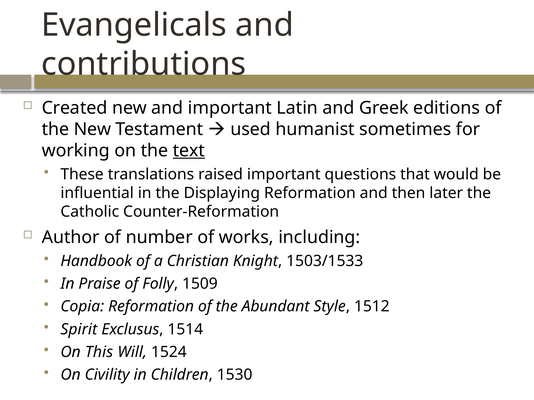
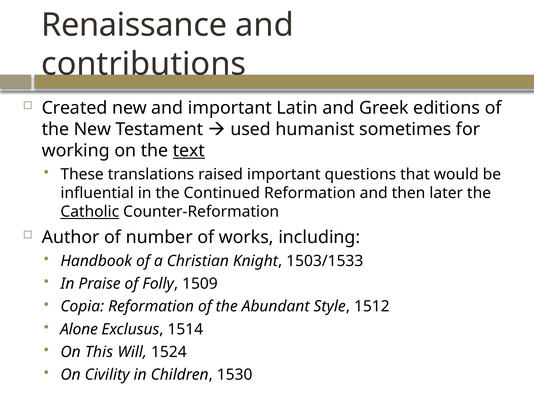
Evangelicals: Evangelicals -> Renaissance (134, 25)
Displaying: Displaying -> Continued (222, 193)
Catholic underline: none -> present (90, 212)
Spirit: Spirit -> Alone (79, 330)
